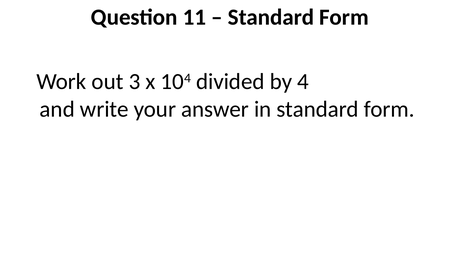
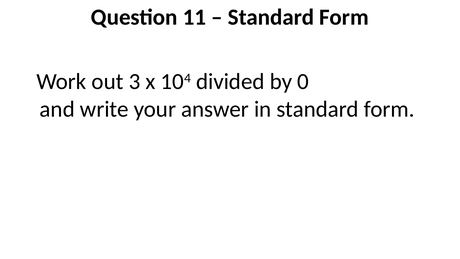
4: 4 -> 0 (303, 82)
